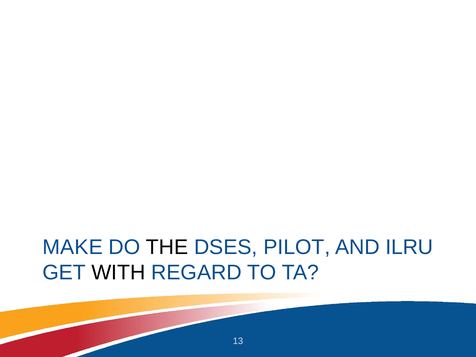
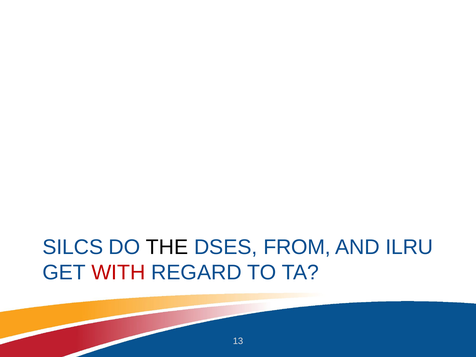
MAKE: MAKE -> SILCS (73, 247)
PILOT: PILOT -> FROM (297, 247)
WITH colour: black -> red (118, 273)
